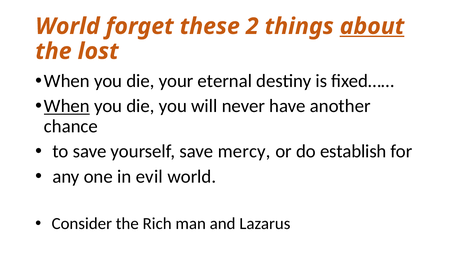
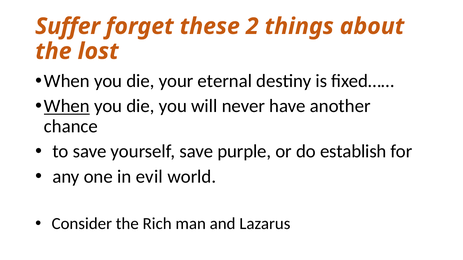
World: World -> Suffer (68, 26)
about underline: present -> none (372, 26)
mercy: mercy -> purple (244, 152)
